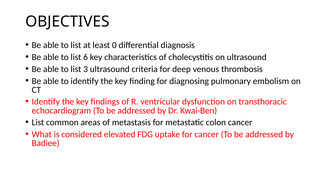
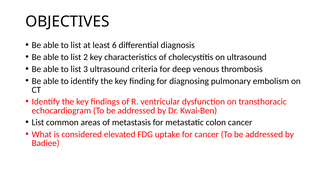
0: 0 -> 6 (114, 45)
6: 6 -> 2 (86, 57)
